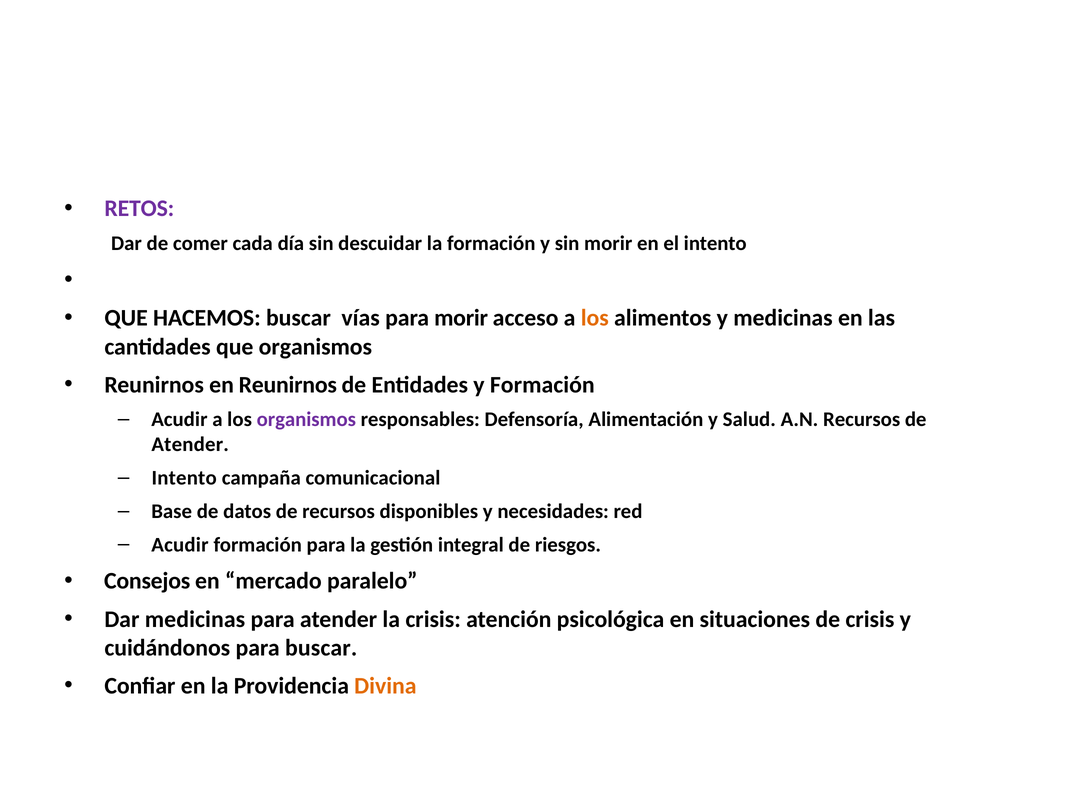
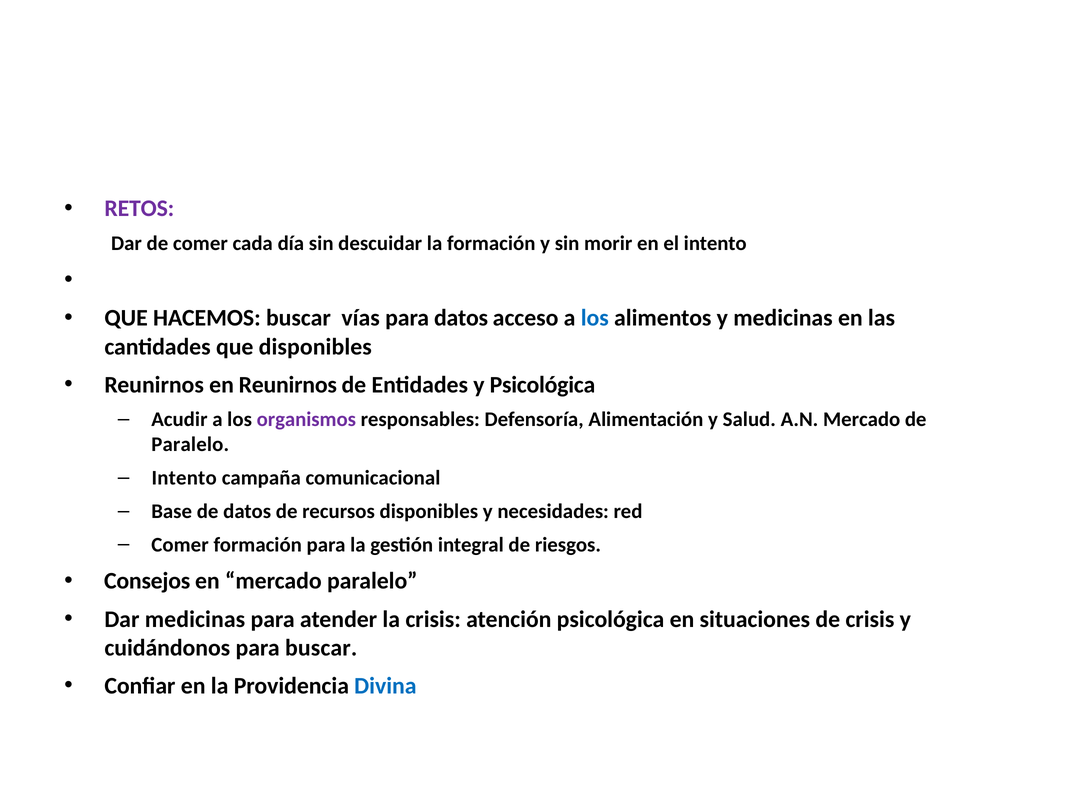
para morir: morir -> datos (461, 318)
los colour: orange -> blue (595, 318)
que organismos: organismos -> disponibles (315, 347)
y Formación: Formación -> Psicológica (542, 385)
A.N Recursos: Recursos -> Mercado (862, 420)
Atender: Atender -> Paralelo (190, 445)
Acudir: Acudir -> Comer (180, 545)
Divina colour: orange -> blue (385, 686)
